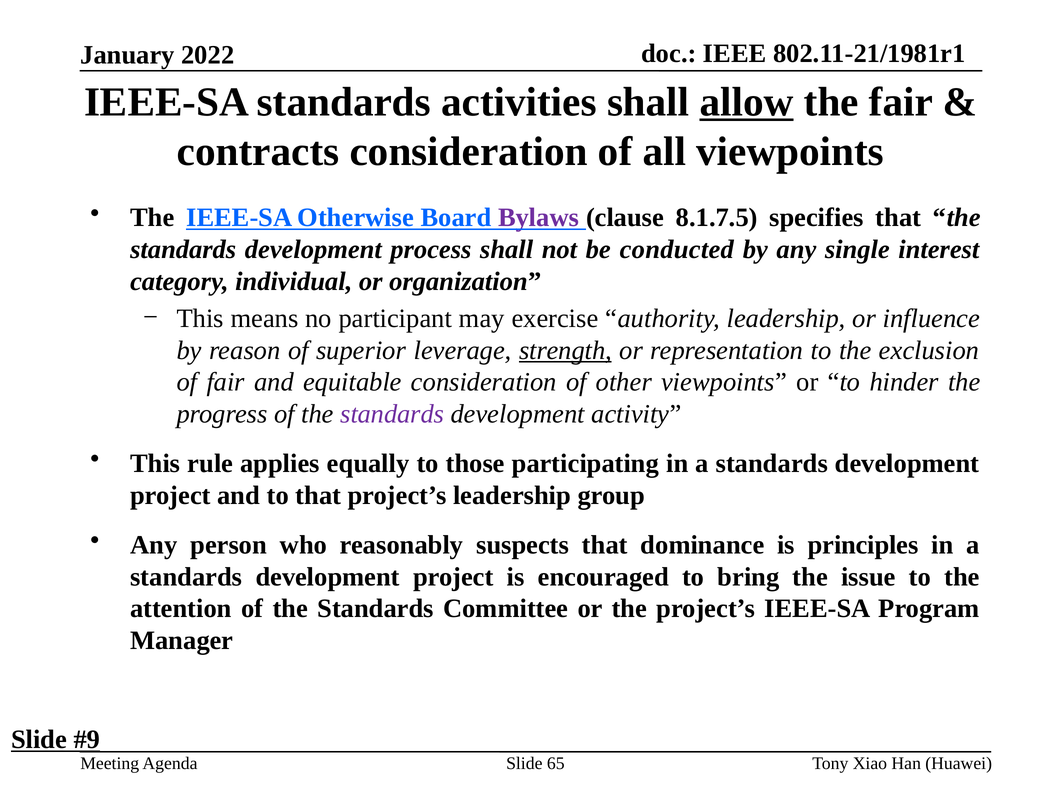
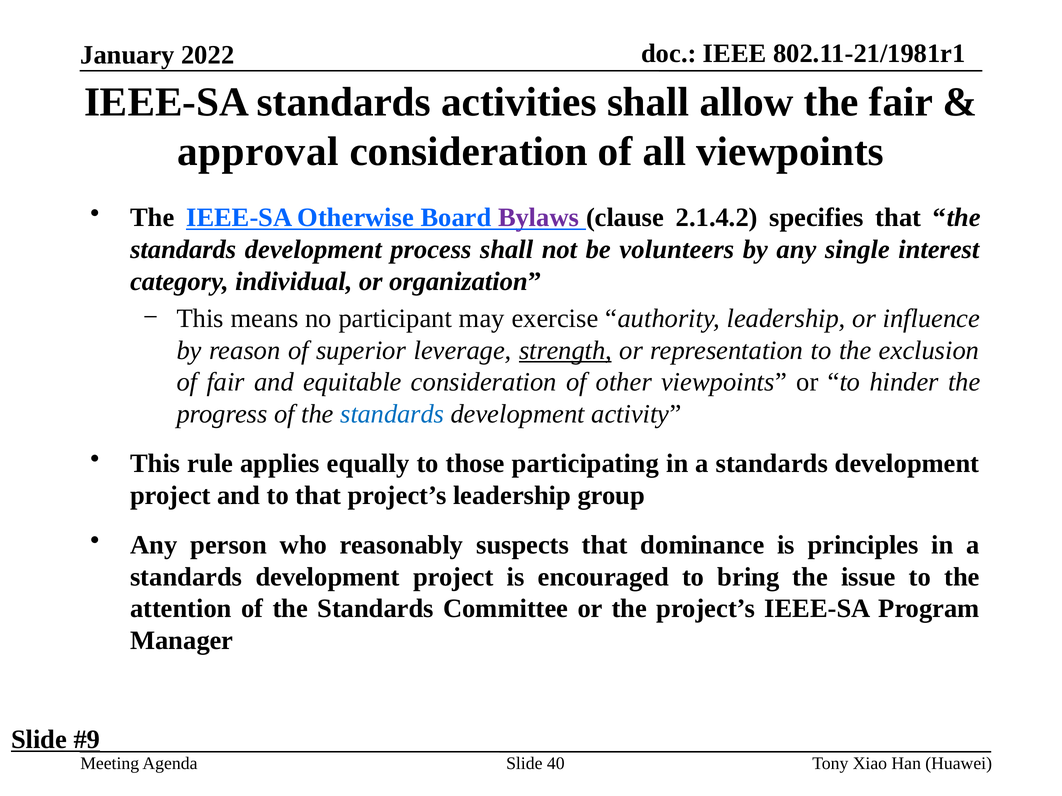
allow underline: present -> none (747, 102)
contracts: contracts -> approval (258, 152)
8.1.7.5: 8.1.7.5 -> 2.1.4.2 (717, 218)
conducted: conducted -> volunteers (677, 250)
standards colour: purple -> blue (392, 414)
65: 65 -> 40 (556, 764)
